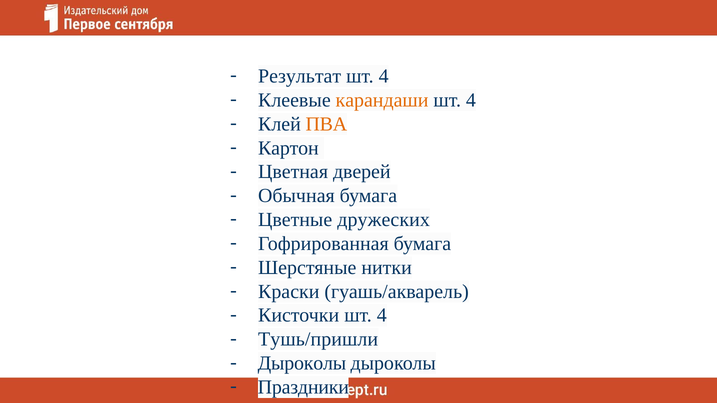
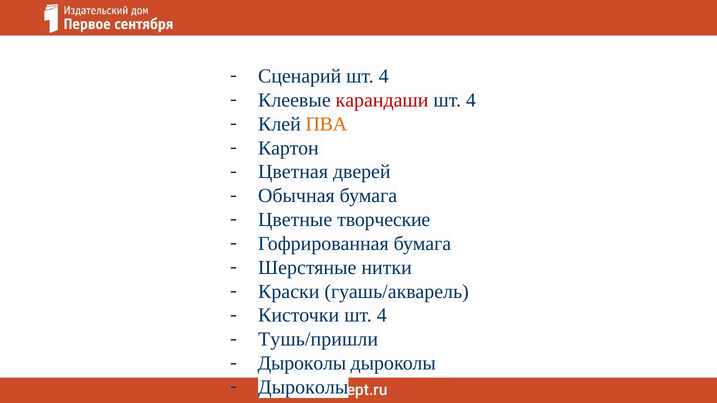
Результат: Результат -> Сценарий (300, 76)
карандаши colour: orange -> red (382, 100)
дружеских: дружеских -> творческие (384, 220)
Праздники: Праздники -> Дыроколы (303, 387)
